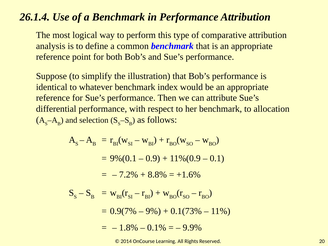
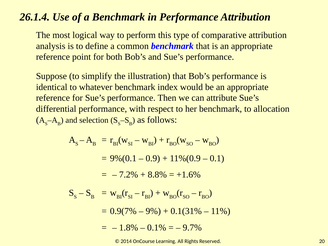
0.1(73%: 0.1(73% -> 0.1(31% (186, 211)
9.9%: 9.9% -> 9.7% (192, 228)
